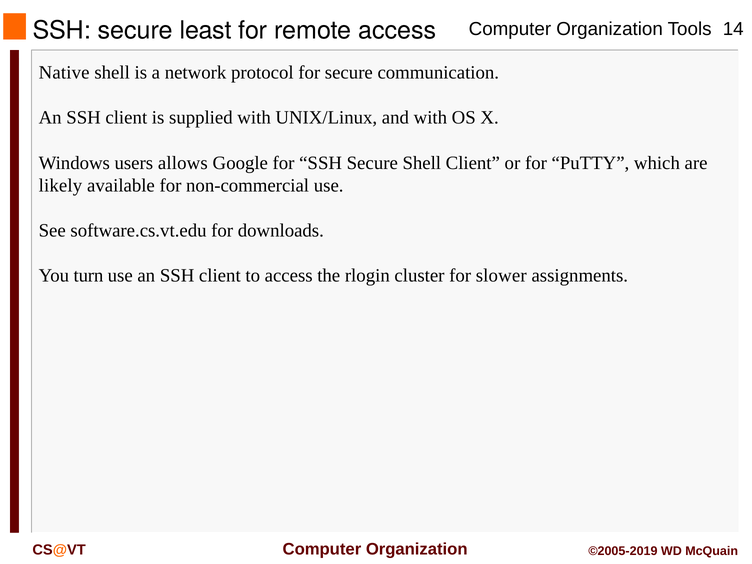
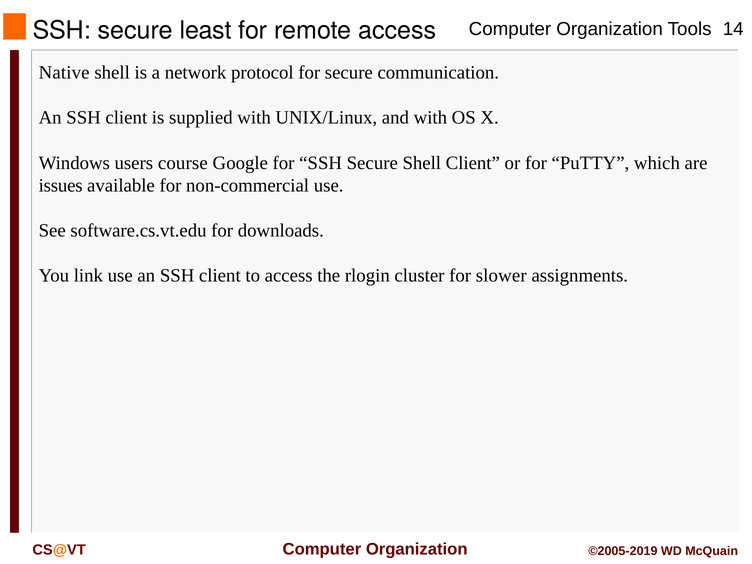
allows: allows -> course (183, 163)
likely: likely -> issues (61, 185)
turn: turn -> link (88, 276)
